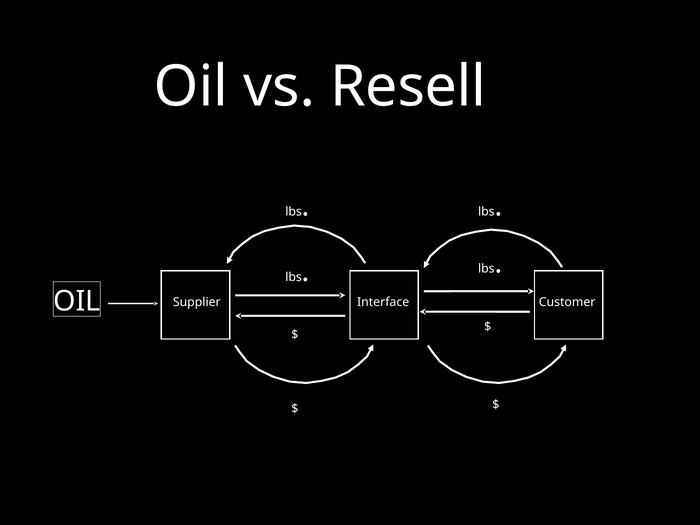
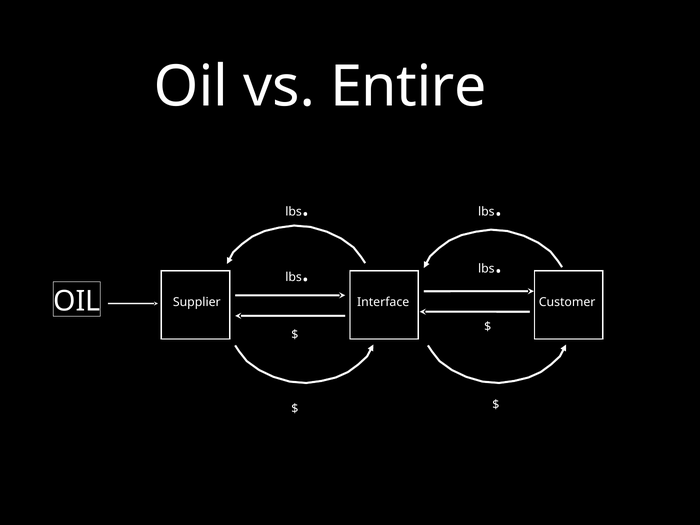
Resell: Resell -> Entire (408, 87)
